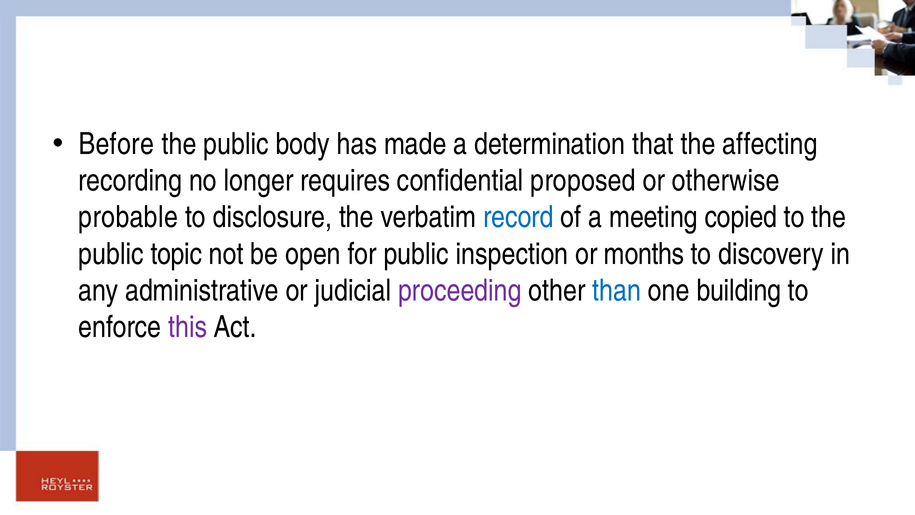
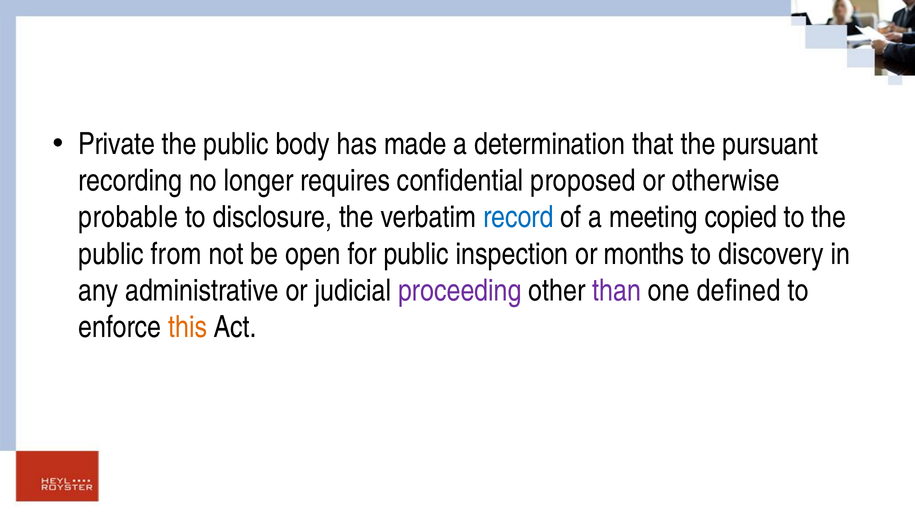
Before: Before -> Private (117, 144)
affecting: affecting -> pursuant (770, 144)
topic: topic -> from (176, 254)
than colour: blue -> purple (617, 290)
building: building -> defined (739, 290)
this colour: purple -> orange (188, 327)
